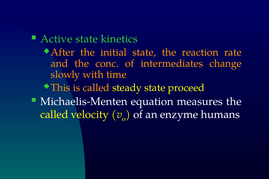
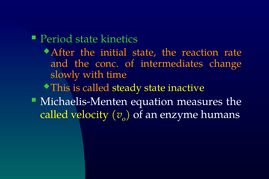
Active: Active -> Period (57, 39)
proceed: proceed -> inactive (186, 88)
